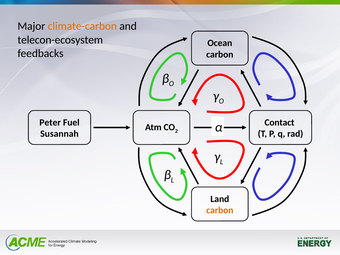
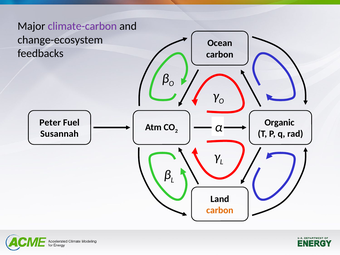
climate-carbon colour: orange -> purple (82, 26)
telecon-ecosystem: telecon-ecosystem -> change-ecosystem (60, 40)
Contact: Contact -> Organic (279, 122)
